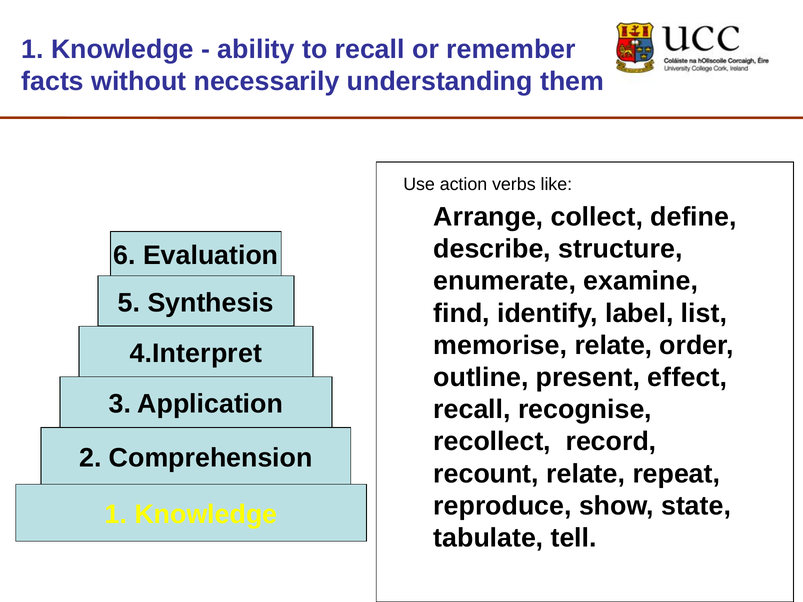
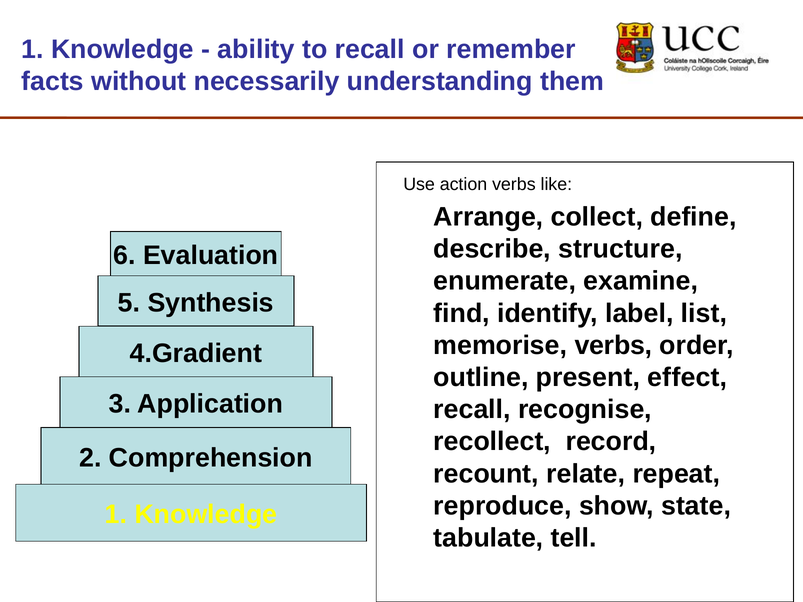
memorise relate: relate -> verbs (613, 345)
4.Interpret: 4.Interpret -> 4.Gradient (196, 354)
